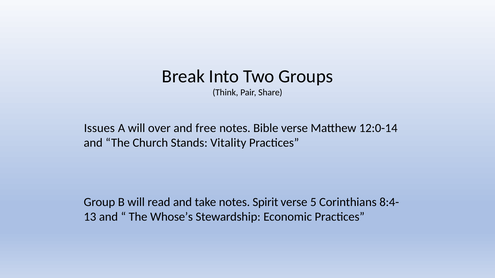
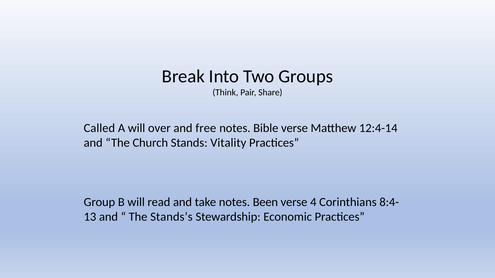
Issues: Issues -> Called (99, 128)
12:0-14: 12:0-14 -> 12:4-14 (378, 128)
Spirit: Spirit -> Been (265, 202)
5: 5 -> 4 (313, 202)
Whose’s: Whose’s -> Stands’s (171, 217)
